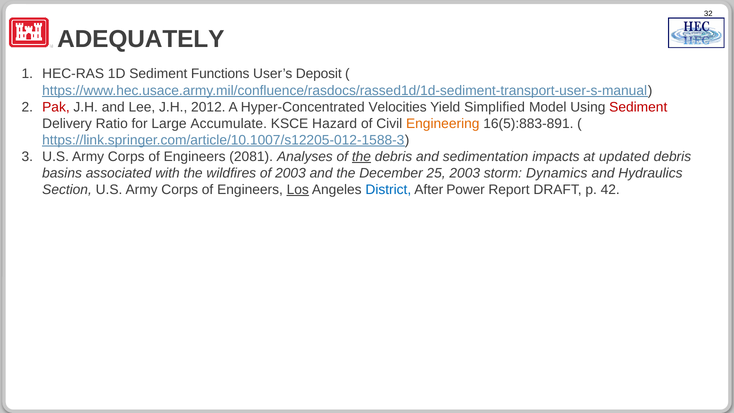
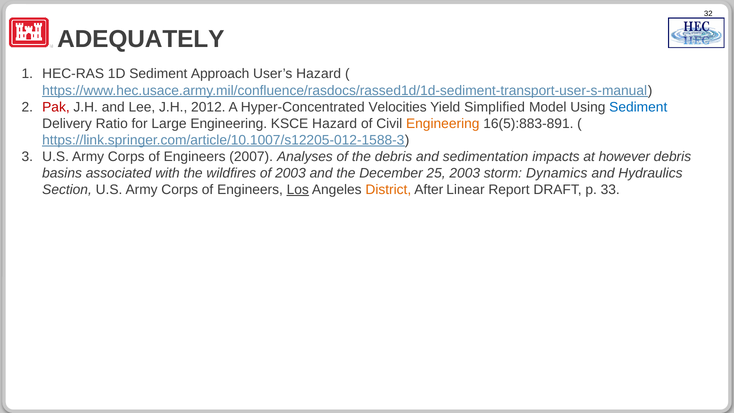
Functions: Functions -> Approach (220, 74)
User’s Deposit: Deposit -> Hazard (319, 74)
Sediment colour: red -> blue (638, 107)
Large Accumulate: Accumulate -> Engineering (229, 123)
2081: 2081 -> 2007 (251, 156)
the underline: present -> none (361, 156)
updated: updated -> however (624, 156)
District colour: blue -> orange (388, 190)
Power: Power -> Linear (465, 190)
42: 42 -> 33 (610, 190)
